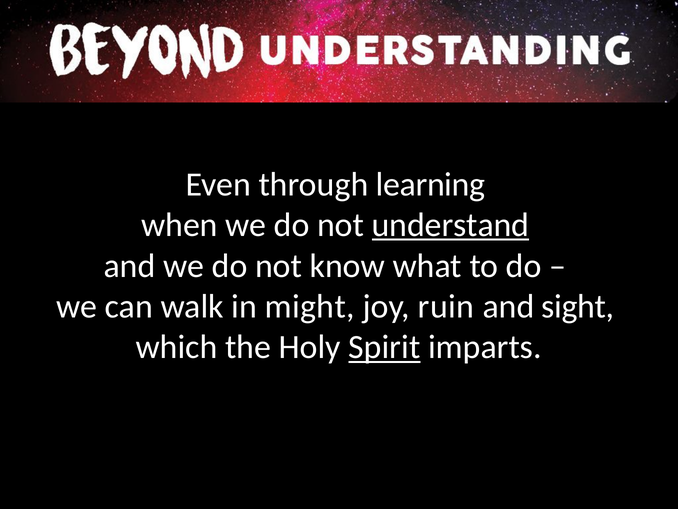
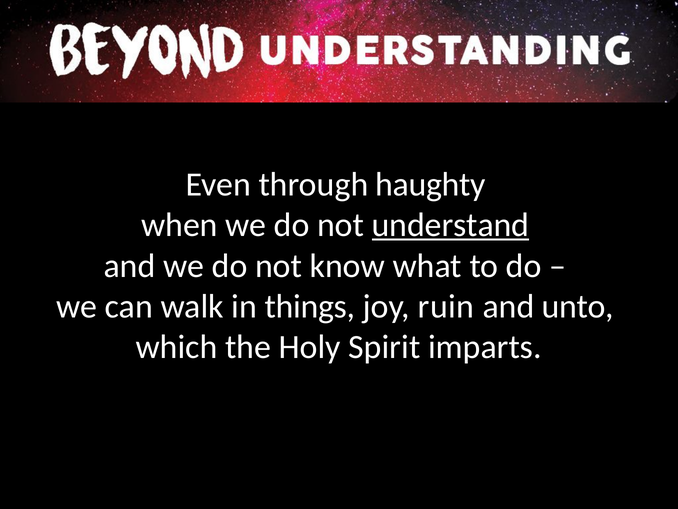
learning: learning -> haughty (430, 184)
might: might -> things (310, 306)
sight: sight -> unto (578, 306)
Spirit underline: present -> none (384, 347)
